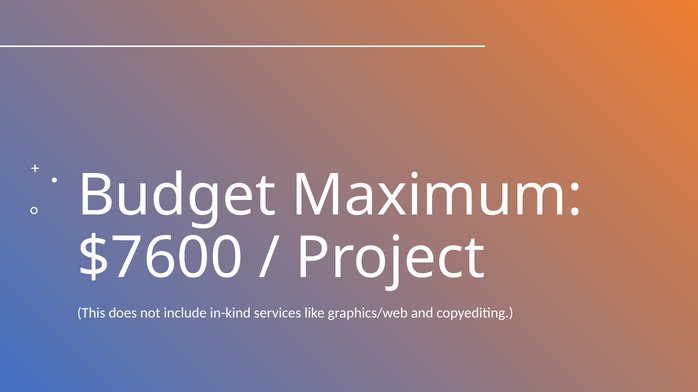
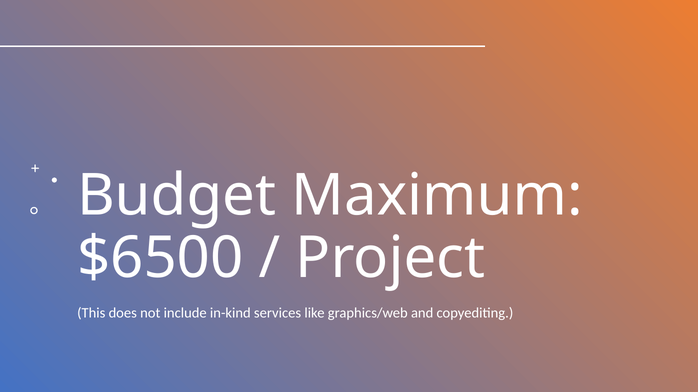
$7600: $7600 -> $6500 (160, 259)
